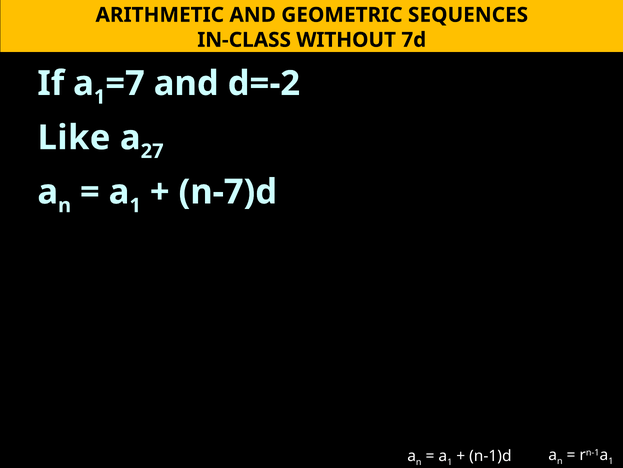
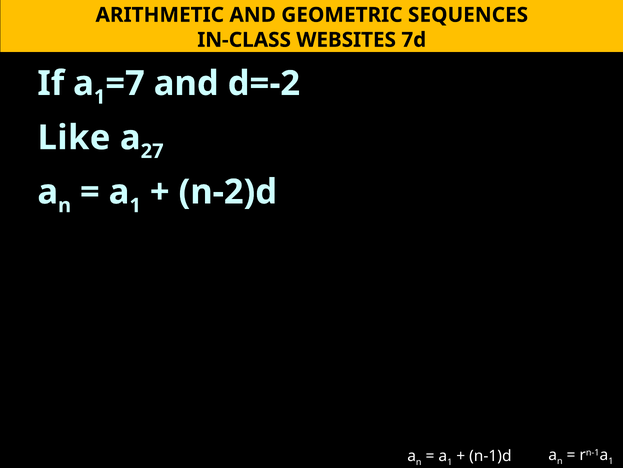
WITHOUT: WITHOUT -> WEBSITES (346, 40)
n-7)d: n-7)d -> n-2)d (228, 192)
